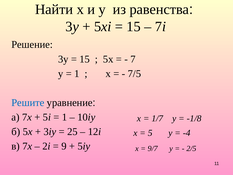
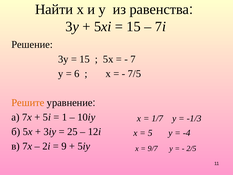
1: 1 -> 6 (77, 74)
Решите colour: blue -> orange (28, 103)
-1/8: -1/8 -> -1/3 (194, 118)
